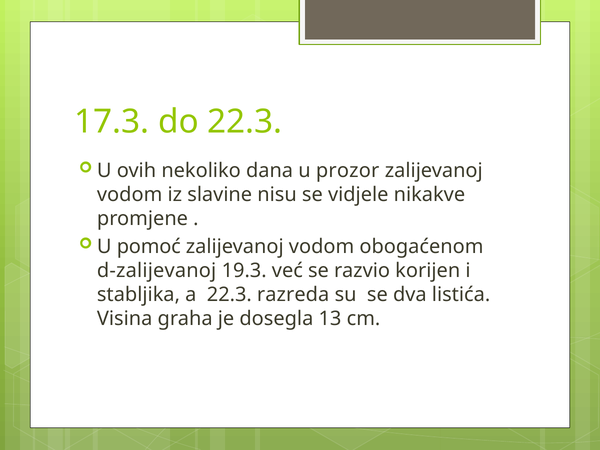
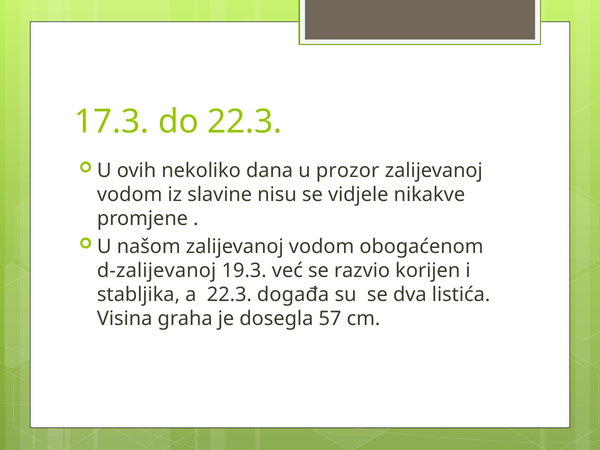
pomoć: pomoć -> našom (149, 247)
razreda: razreda -> događa (293, 295)
13: 13 -> 57 (330, 319)
